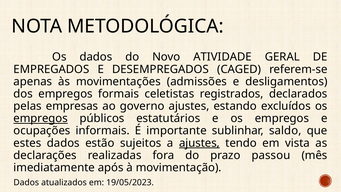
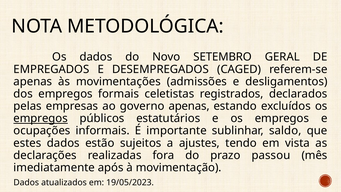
ATIVIDADE: ATIVIDADE -> SETEMBRO (223, 57)
governo ajustes: ajustes -> apenas (189, 106)
ajustes underline: present -> none (199, 143)
